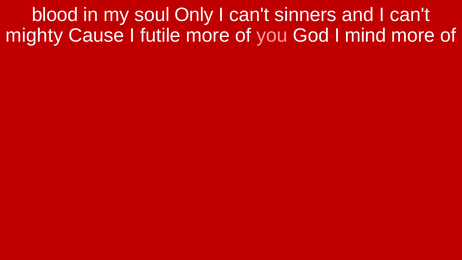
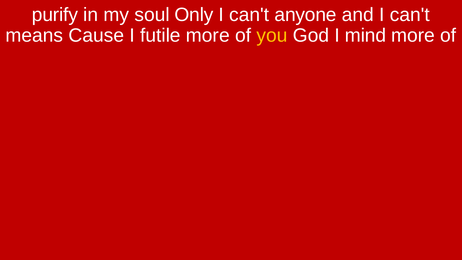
blood: blood -> purify (55, 15)
sinners: sinners -> anyone (306, 15)
mighty: mighty -> means (34, 35)
you colour: pink -> yellow (272, 35)
